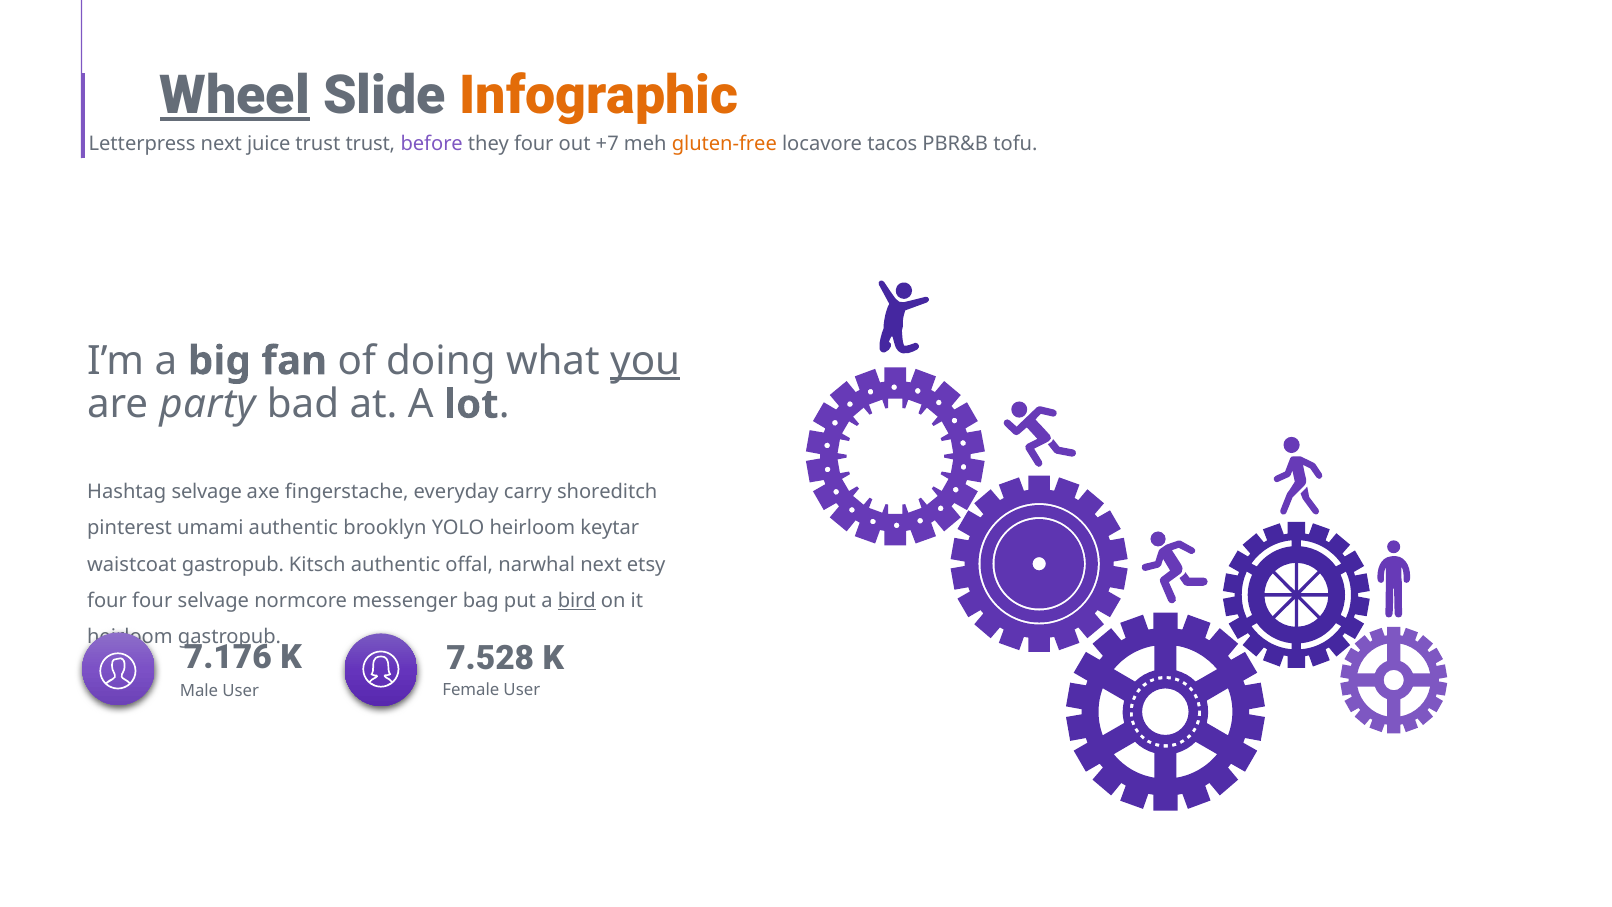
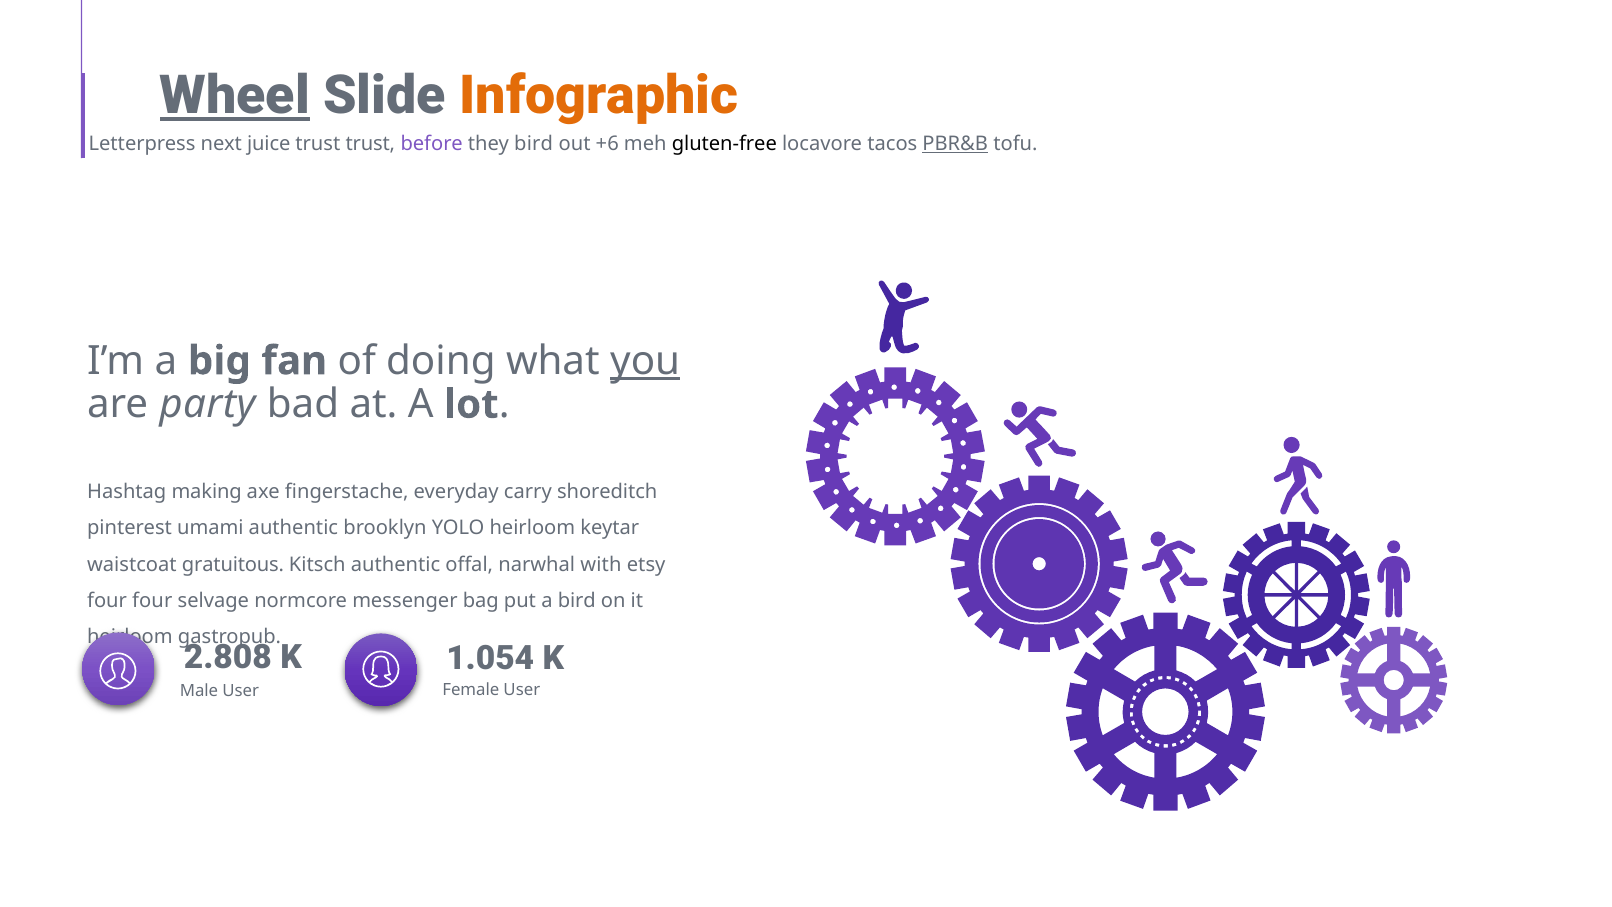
they four: four -> bird (534, 144)
+7: +7 -> +6 (607, 144)
gluten-free colour: orange -> black (724, 144)
PBR&B underline: none -> present (955, 144)
Hashtag selvage: selvage -> making (207, 492)
waistcoat gastropub: gastropub -> gratuitous (233, 564)
narwhal next: next -> with (601, 564)
bird underline: present -> none (577, 601)
7.176: 7.176 -> 2.808 (228, 657)
7.528: 7.528 -> 1.054 (490, 658)
